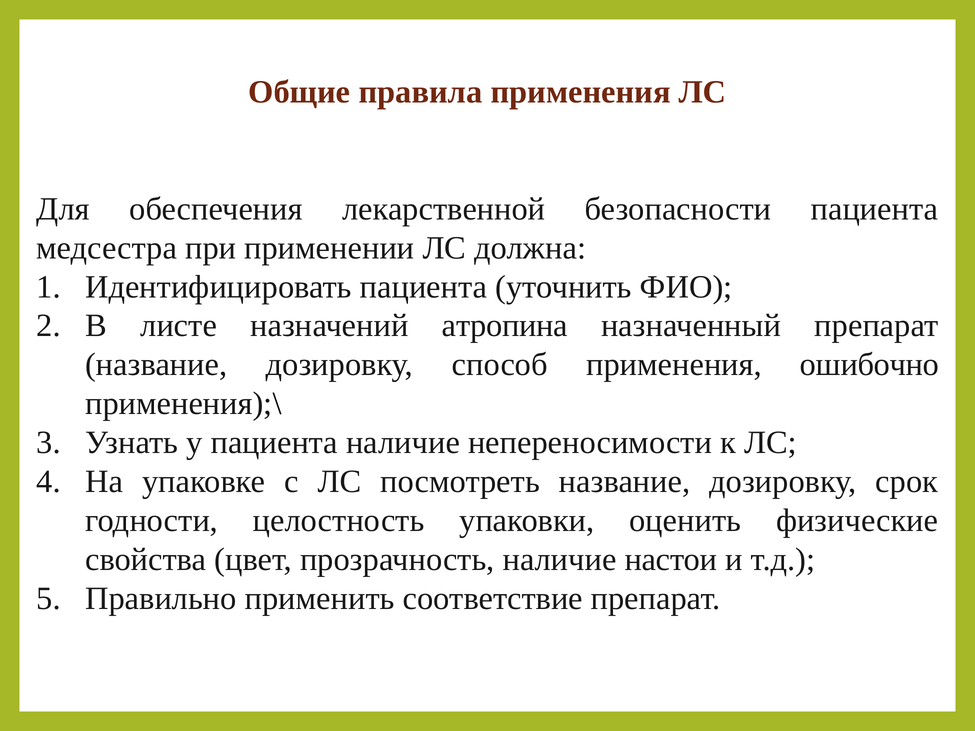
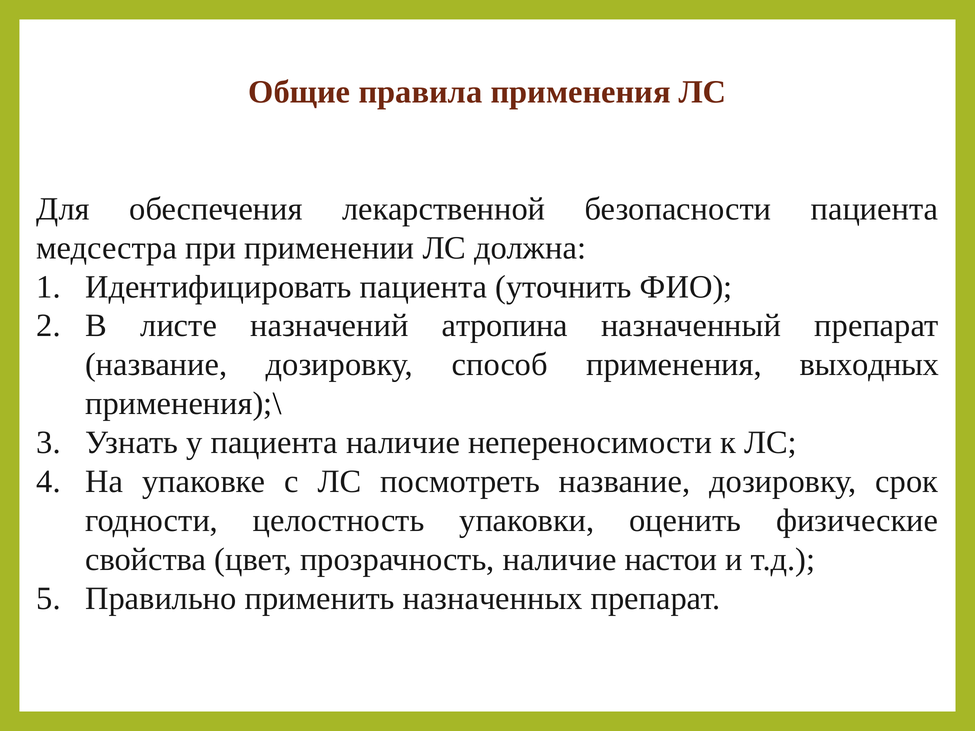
ошибочно: ошибочно -> выходных (870, 365)
соответствие: соответствие -> назначенных (493, 599)
